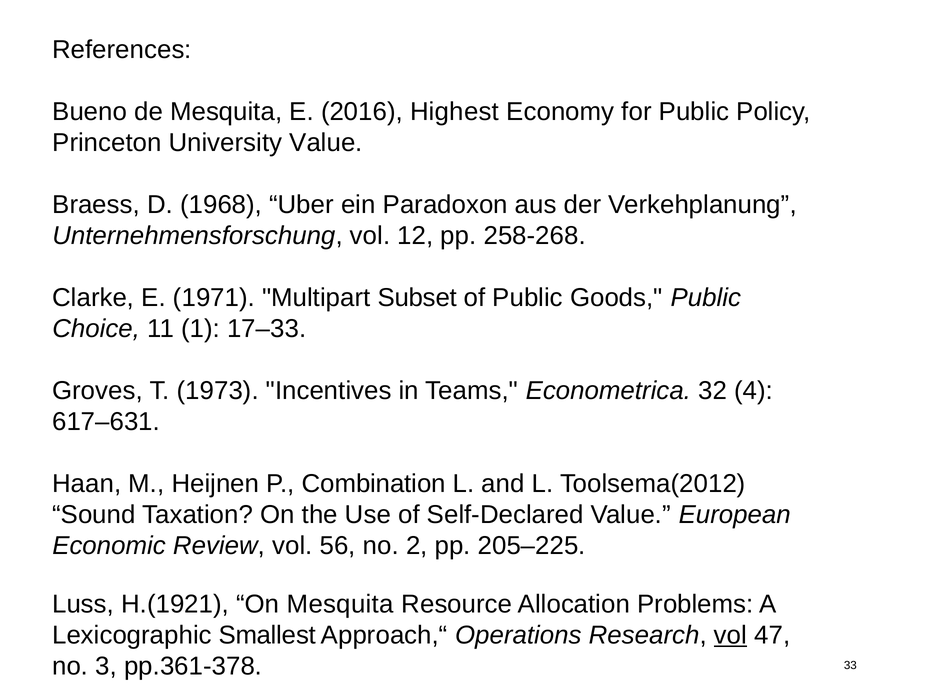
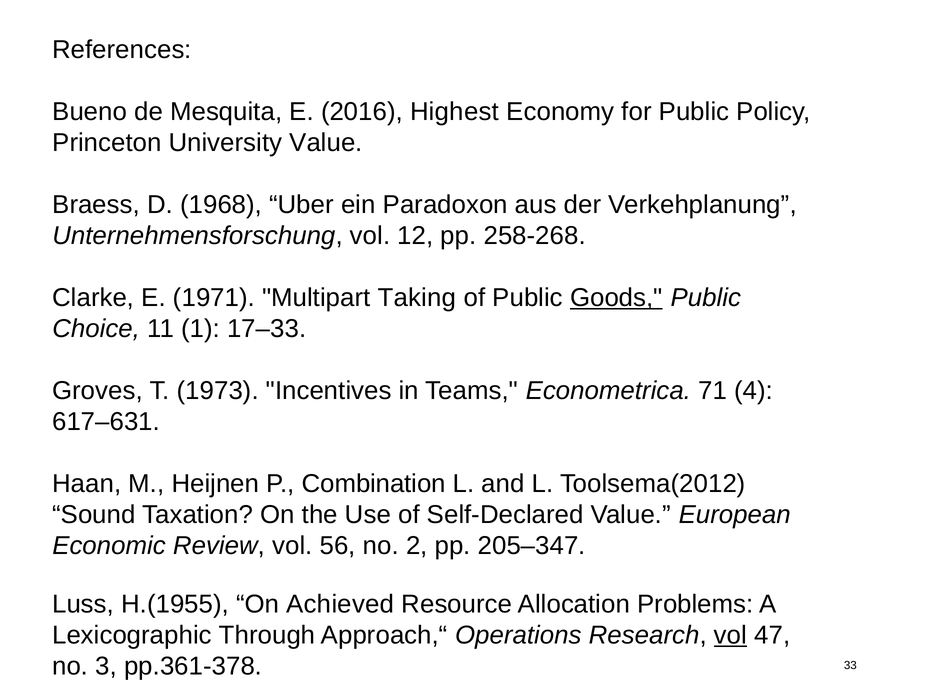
Subset: Subset -> Taking (417, 298)
Goods underline: none -> present (616, 298)
32: 32 -> 71 (713, 391)
205–225: 205–225 -> 205–347 (532, 546)
H.(1921: H.(1921 -> H.(1955 (175, 605)
On Mesquita: Mesquita -> Achieved (340, 605)
Smallest: Smallest -> Through (267, 636)
